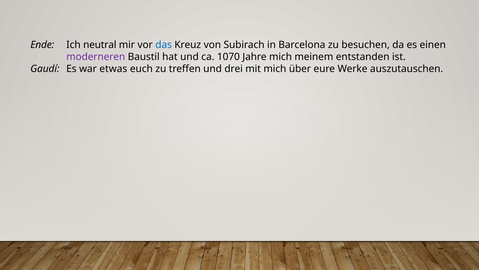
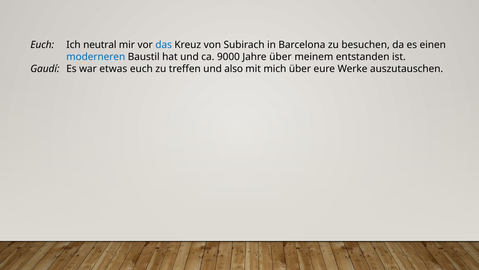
Ende: Ende -> Euch (42, 45)
moderneren colour: purple -> blue (96, 57)
1070: 1070 -> 9000 (228, 57)
Jahre mich: mich -> über (280, 57)
drei: drei -> also (234, 69)
